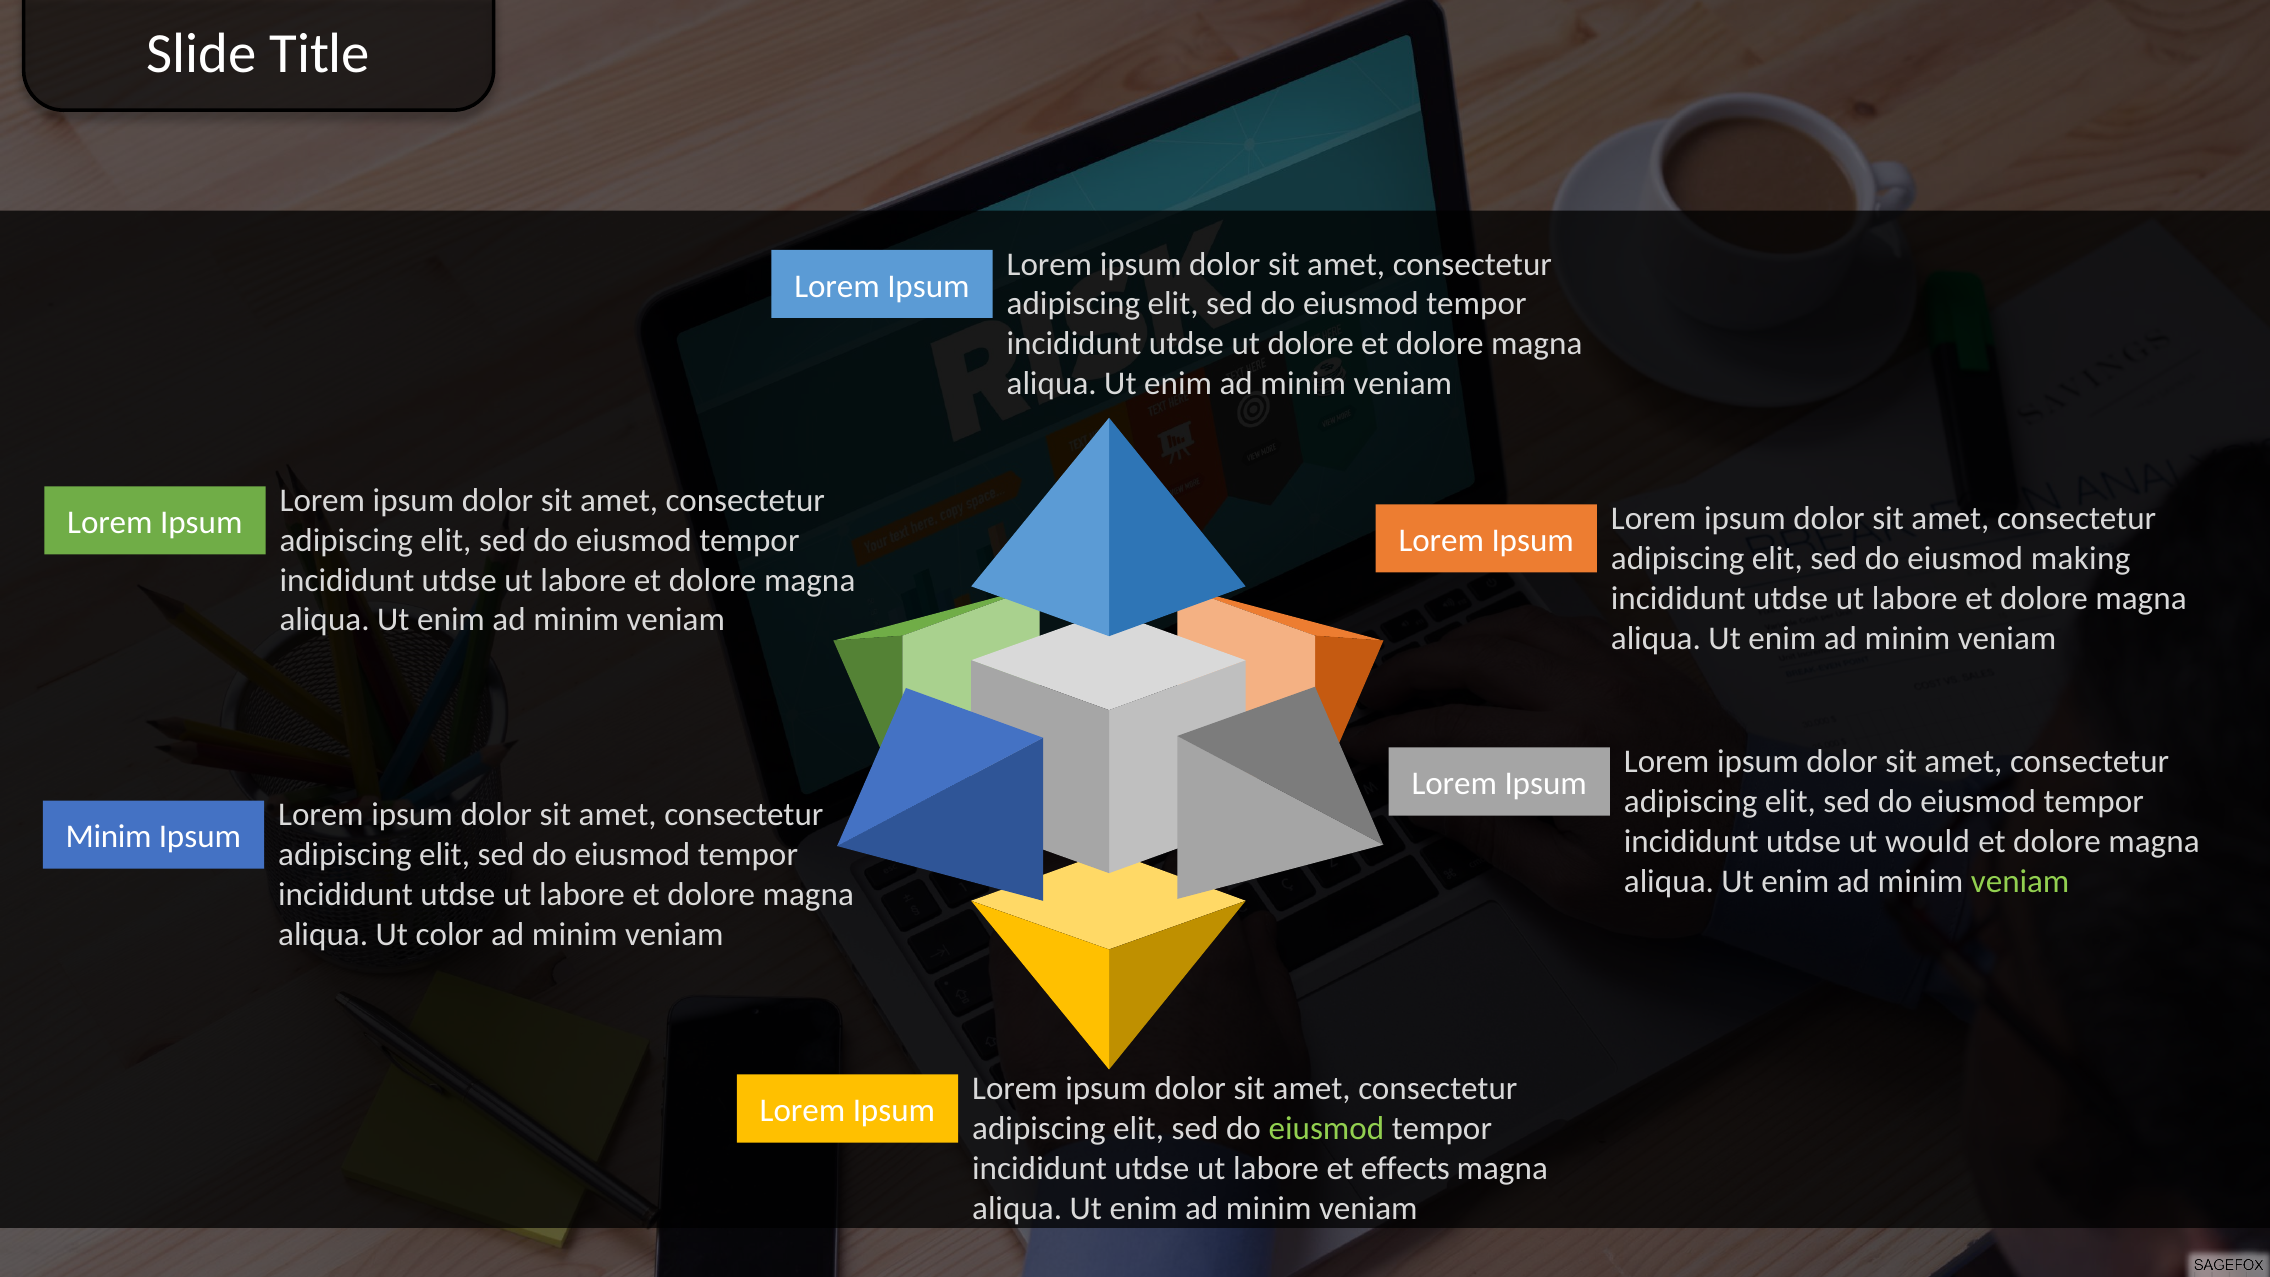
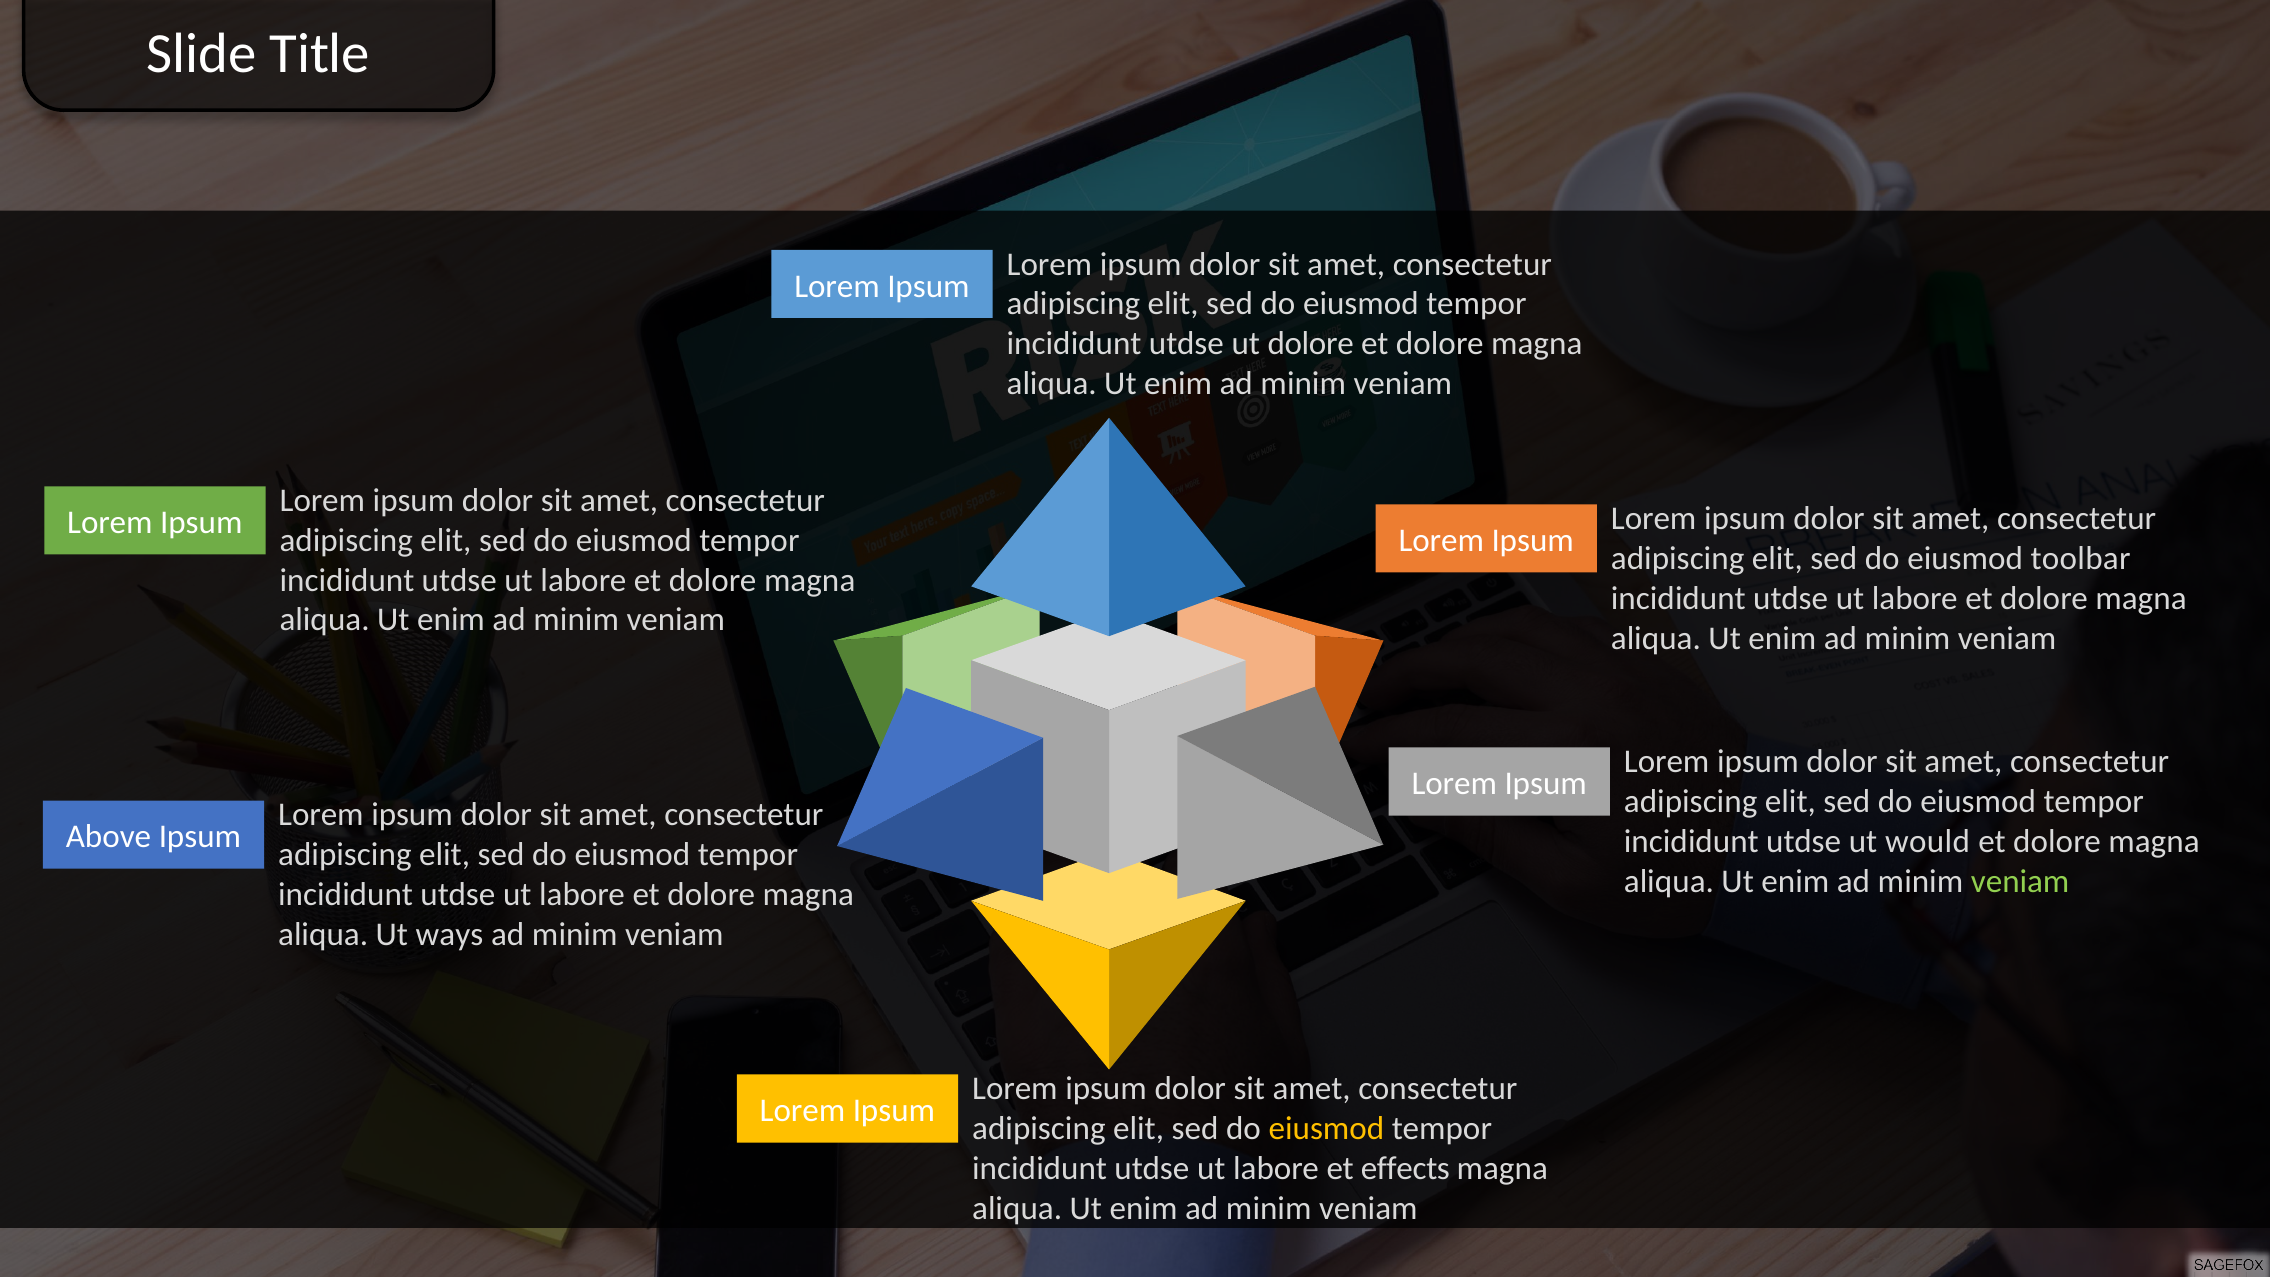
making: making -> toolbar (2081, 559)
Minim: Minim -> Above (108, 837)
color: color -> ways (450, 934)
eiusmod colour: light green -> yellow (1326, 1128)
